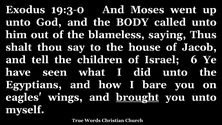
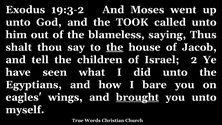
19:3-0: 19:3-0 -> 19:3-2 (68, 10)
BODY: BODY -> TOOK (132, 22)
the underline: none -> present (115, 47)
6: 6 -> 2 (194, 60)
